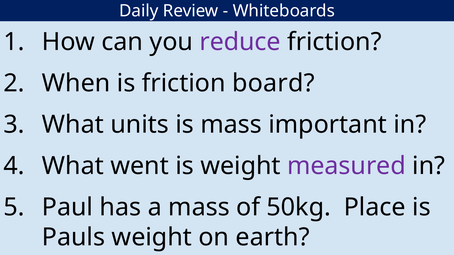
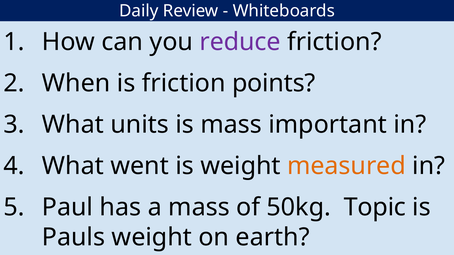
board: board -> points (274, 83)
measured colour: purple -> orange (346, 166)
Place: Place -> Topic (375, 208)
